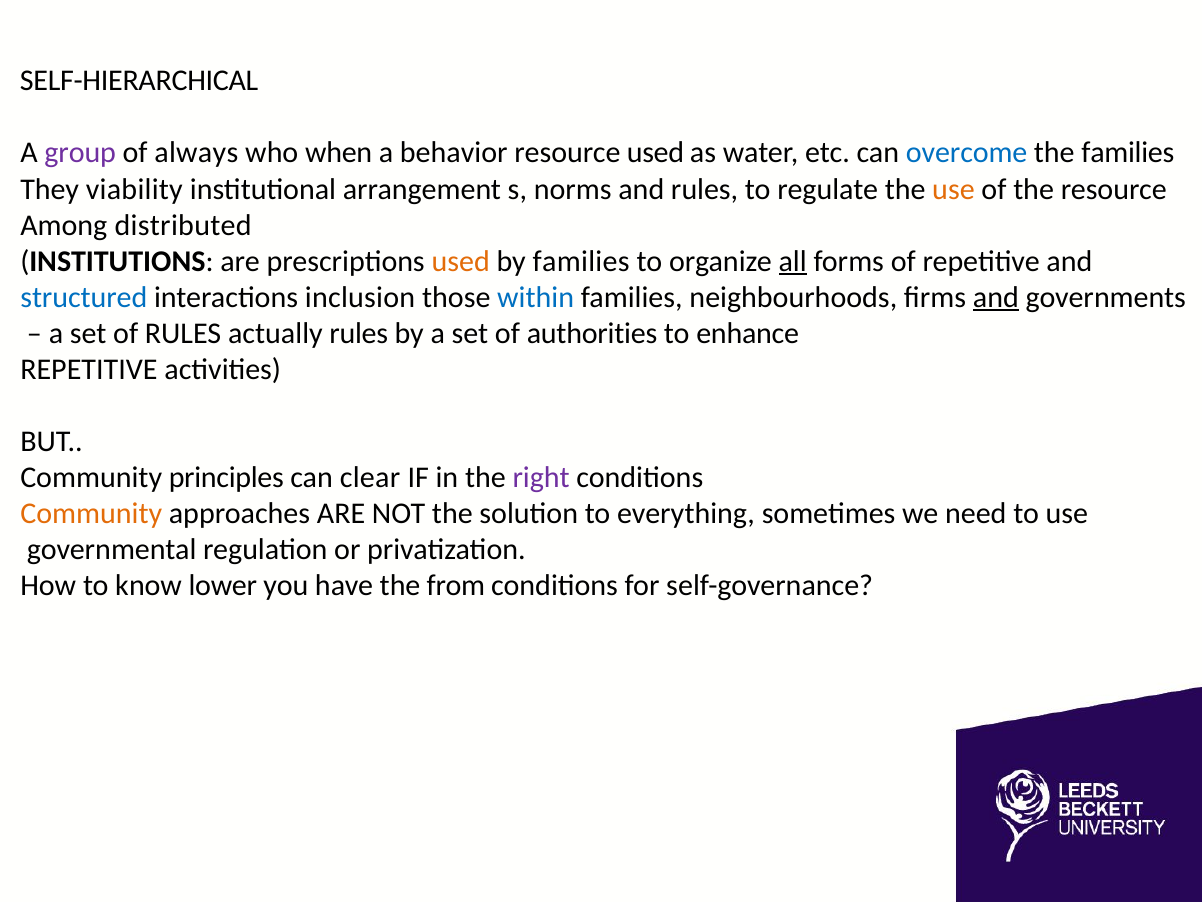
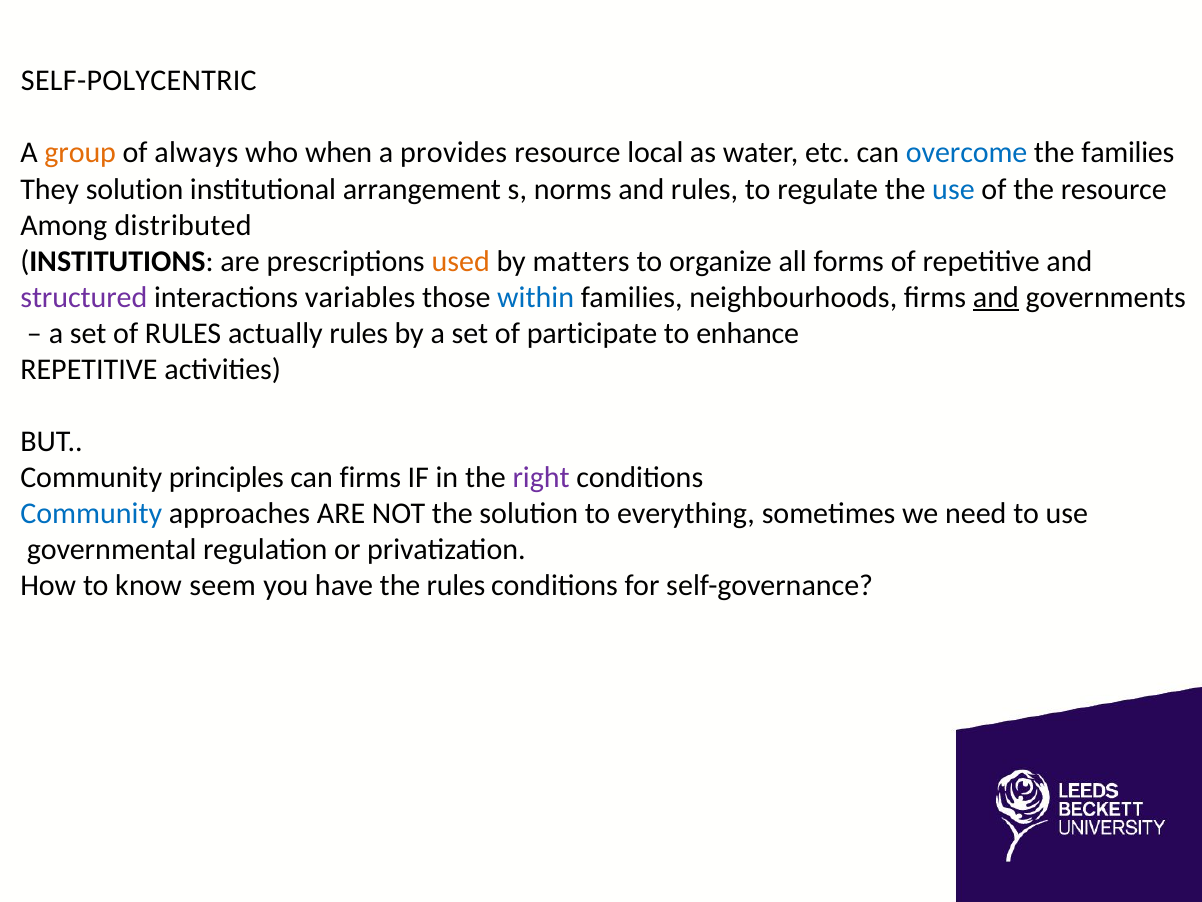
SELF-HIERARCHICAL: SELF-HIERARCHICAL -> SELF-POLYCENTRIC (139, 81)
group colour: purple -> orange (80, 153)
behavior: behavior -> provides (454, 153)
resource used: used -> local (655, 153)
They viability: viability -> solution (135, 189)
use colour: orange -> blue (953, 189)
by families: families -> matters (581, 261)
all underline: present -> none (793, 261)
structured colour: blue -> purple (84, 297)
inclusion: inclusion -> variables (360, 297)
authorities: authorities -> participate (592, 333)
can clear: clear -> firms (370, 478)
Community colour: orange -> blue (91, 514)
lower: lower -> seem (223, 586)
the from: from -> rules (456, 586)
